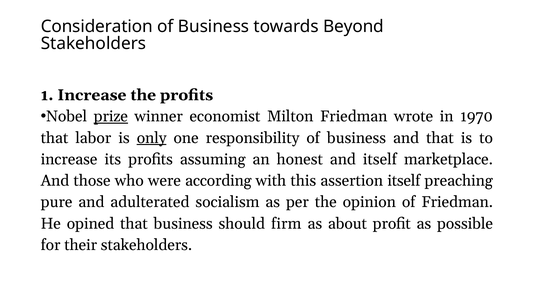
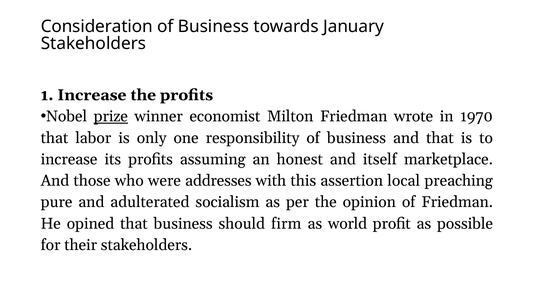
Beyond: Beyond -> January (353, 27)
only underline: present -> none (152, 138)
according: according -> addresses (218, 181)
assertion itself: itself -> local (404, 181)
about: about -> world (348, 224)
